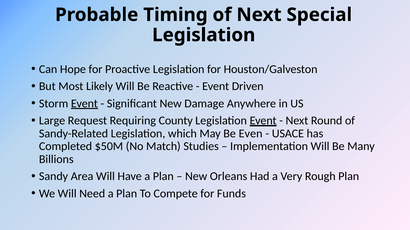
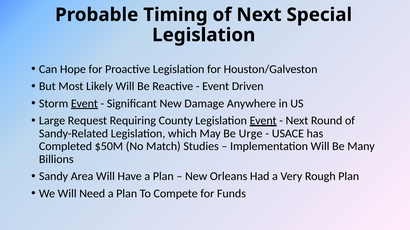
Even: Even -> Urge (251, 134)
